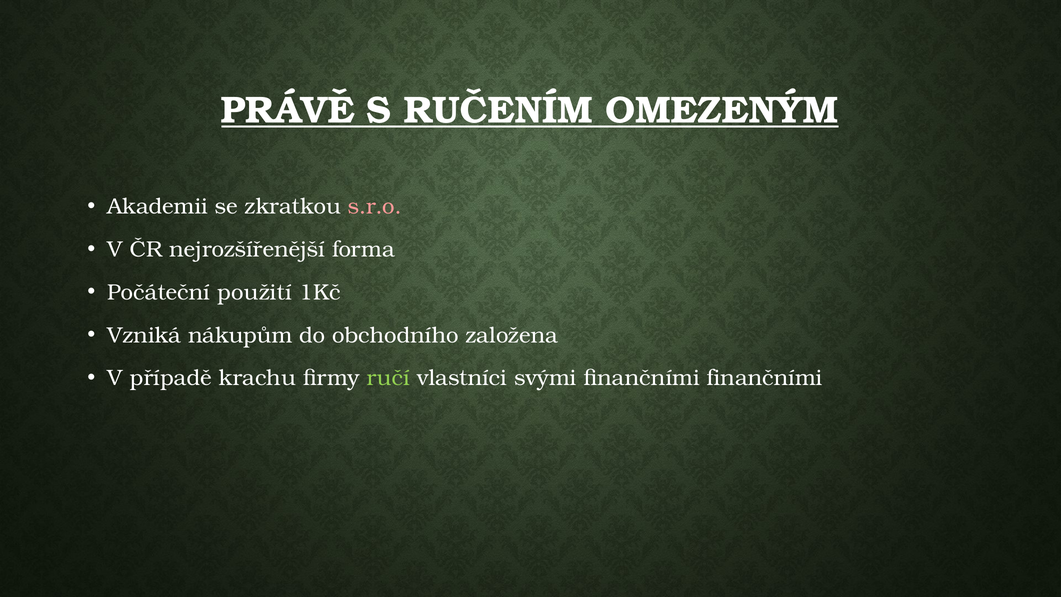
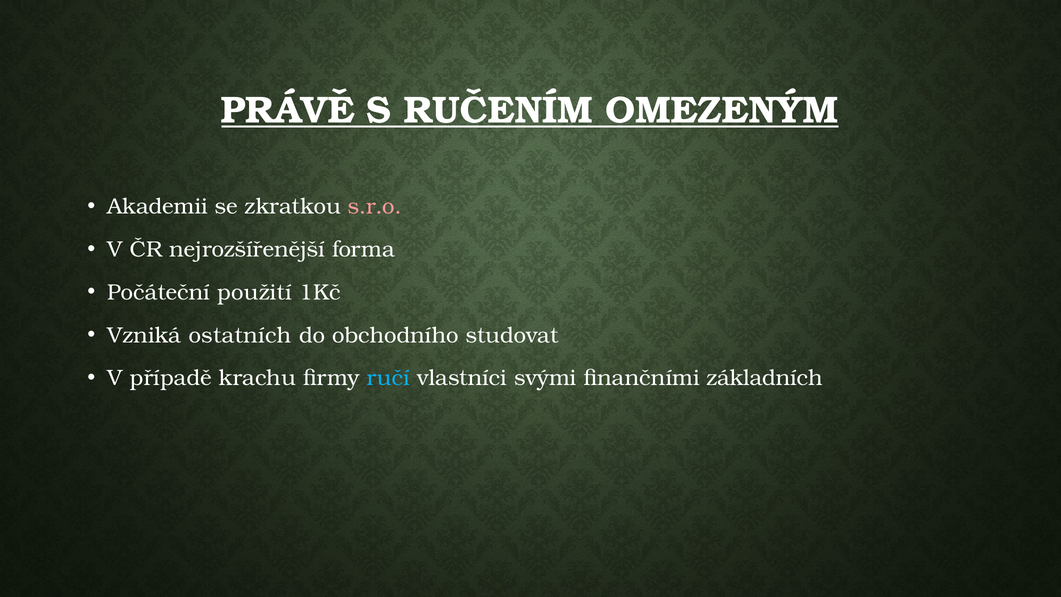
nákupům: nákupům -> ostatních (240, 335)
založena: založena -> studovat (512, 335)
ručí colour: light green -> light blue (388, 378)
finančními finančními: finančními -> základních (765, 378)
